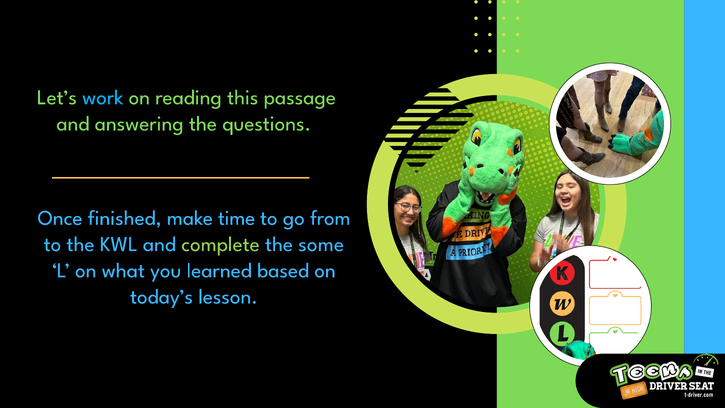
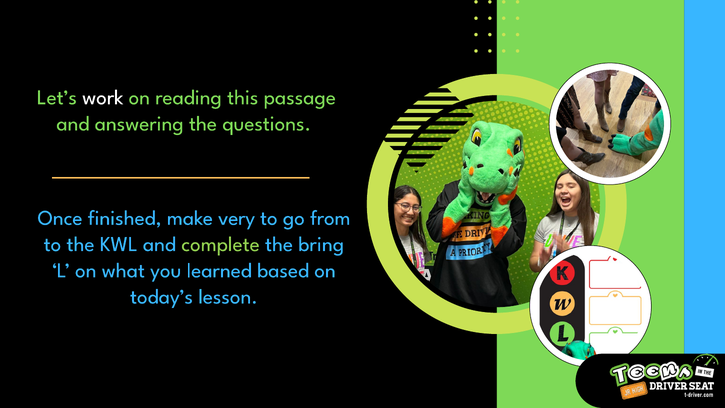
work colour: light blue -> white (103, 97)
time: time -> very (237, 218)
some: some -> bring (321, 244)
